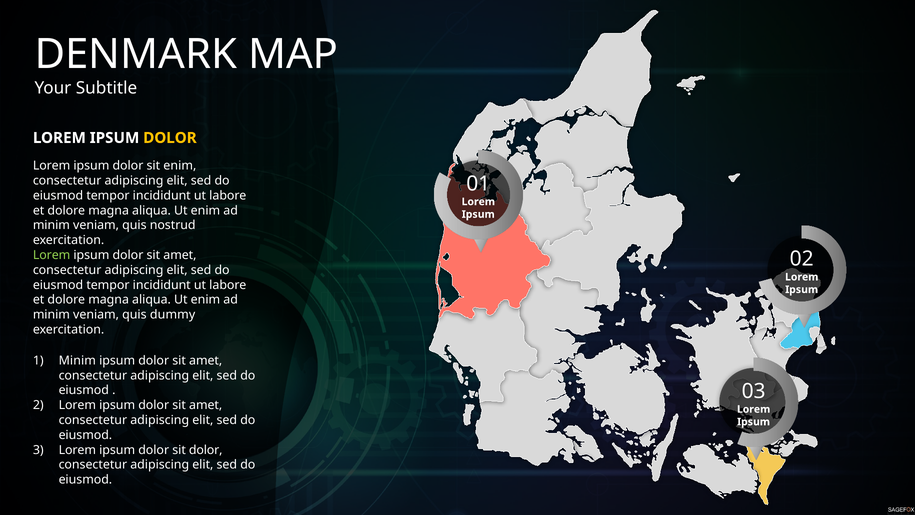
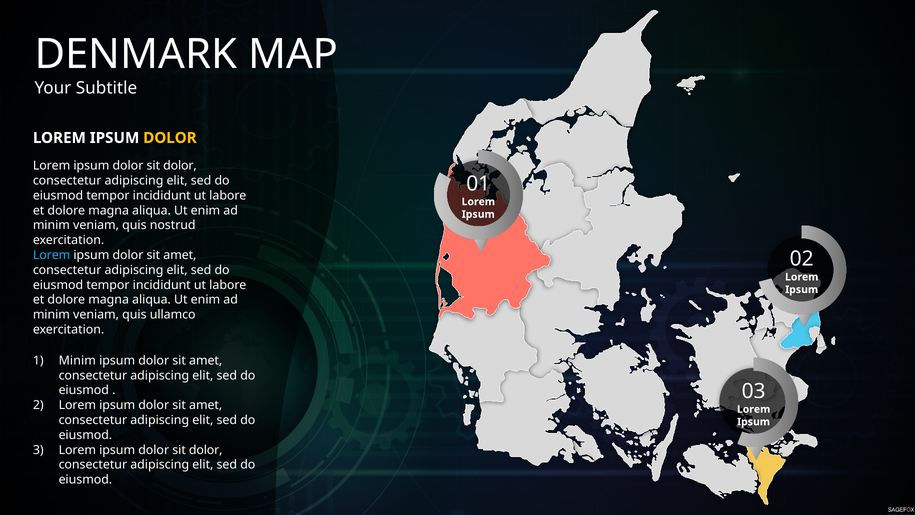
enim: enim -> dolor (180, 166)
Lorem colour: light green -> light blue (52, 255)
dummy: dummy -> ullamco (173, 315)
